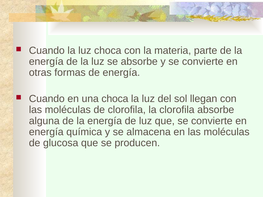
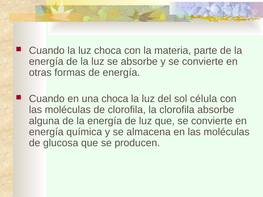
llegan: llegan -> célula (204, 99)
